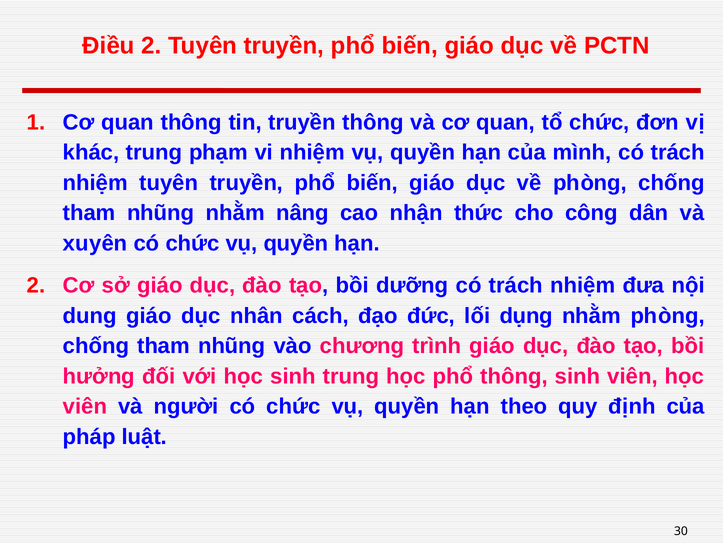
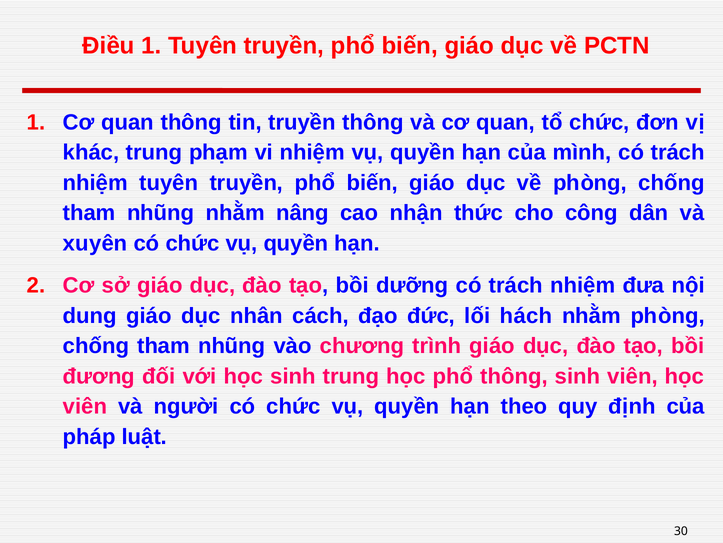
Điều 2: 2 -> 1 (151, 46)
dụng: dụng -> hách (526, 315)
hưởng: hưởng -> đương (99, 376)
